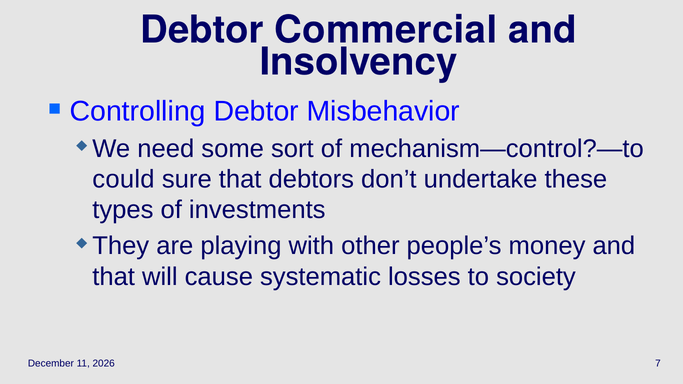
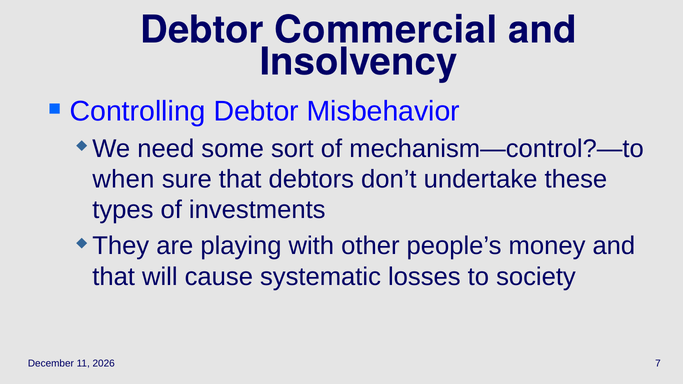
could: could -> when (123, 179)
